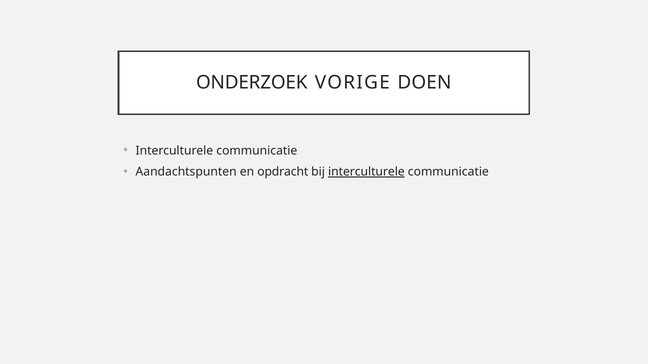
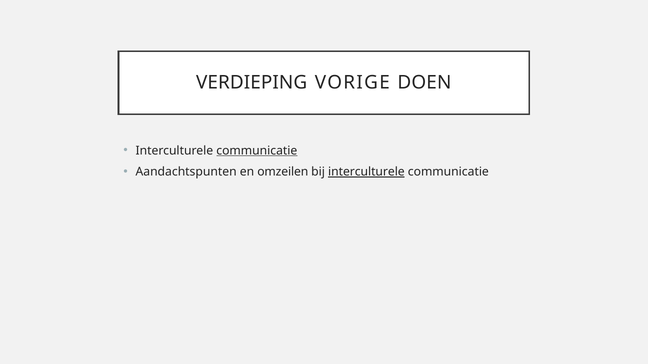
ONDERZOEK: ONDERZOEK -> VERDIEPING (252, 83)
communicatie underline: none -> present (257, 151)
opdracht: opdracht -> omzeilen (283, 172)
